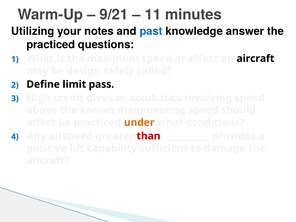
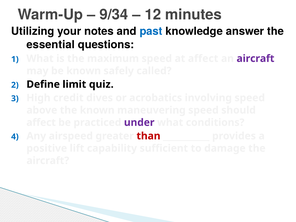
9/21: 9/21 -> 9/34 (114, 15)
11: 11 -> 12 (153, 15)
practiced: practiced -> essential (51, 45)
aircraft colour: black -> purple (255, 59)
be design: design -> known (84, 71)
pass: pass -> quiz (101, 84)
under colour: orange -> purple (139, 122)
